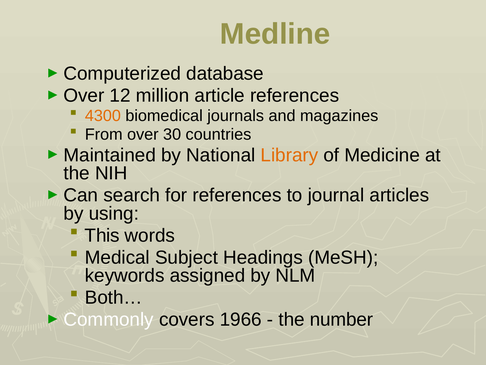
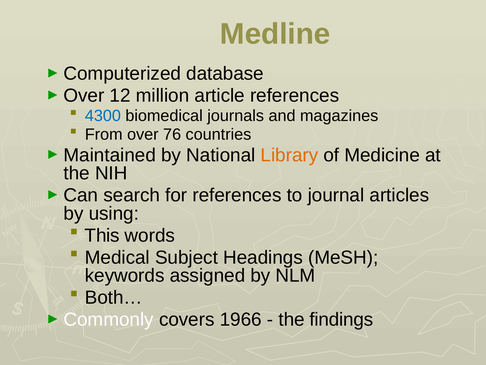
4300 colour: orange -> blue (103, 116)
30: 30 -> 76 (172, 134)
number: number -> findings (341, 319)
